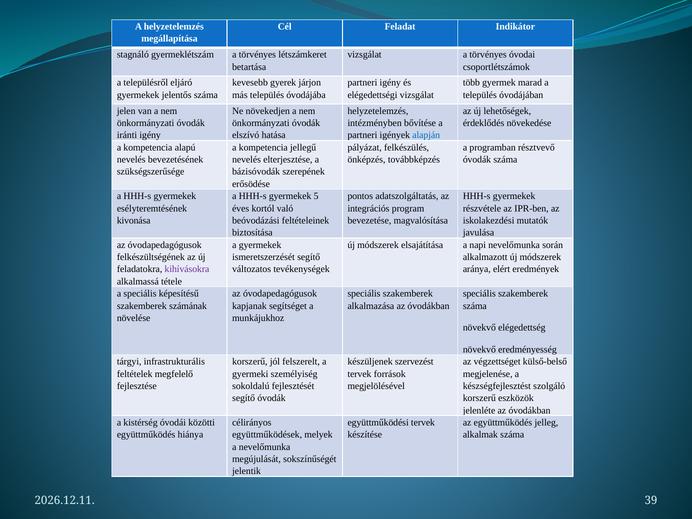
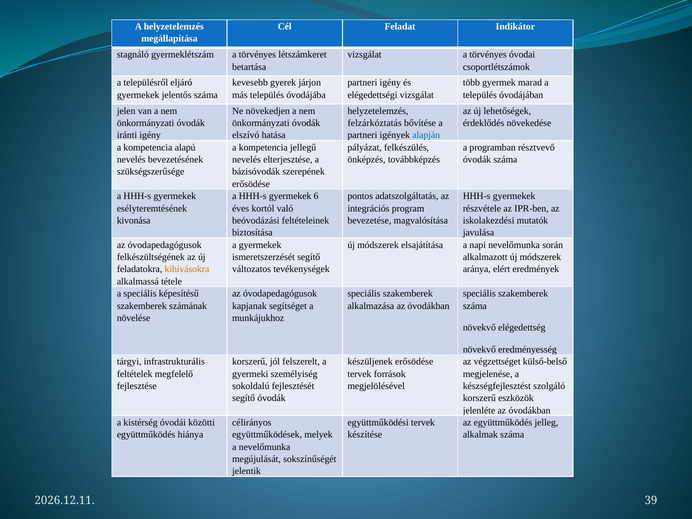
intézményben: intézményben -> felzárkóztatás (375, 123)
5: 5 -> 6 (316, 196)
kihívásokra colour: purple -> orange (187, 269)
készüljenek szervezést: szervezést -> erősödése (414, 362)
